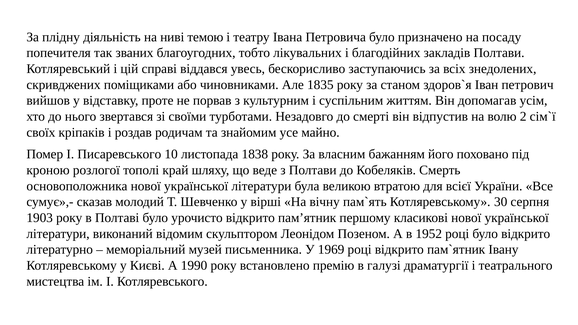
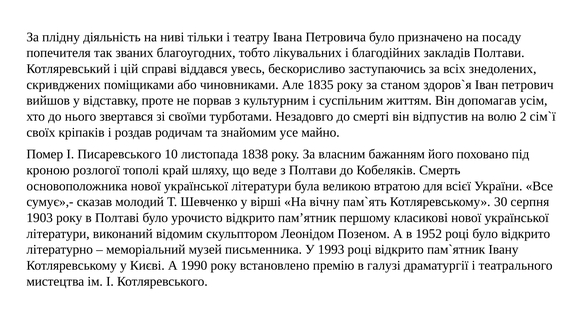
темою: темою -> тільки (205, 37)
1969: 1969 -> 1993 (331, 250)
